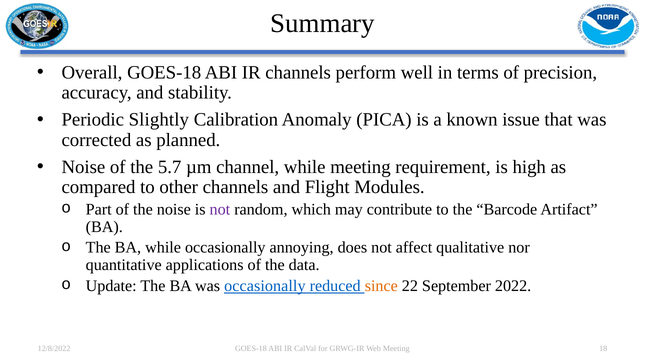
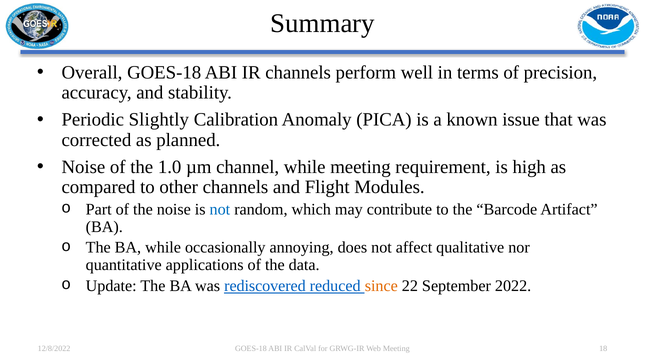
5.7: 5.7 -> 1.0 (170, 167)
not colour: purple -> blue (220, 209)
was occasionally: occasionally -> rediscovered (265, 286)
